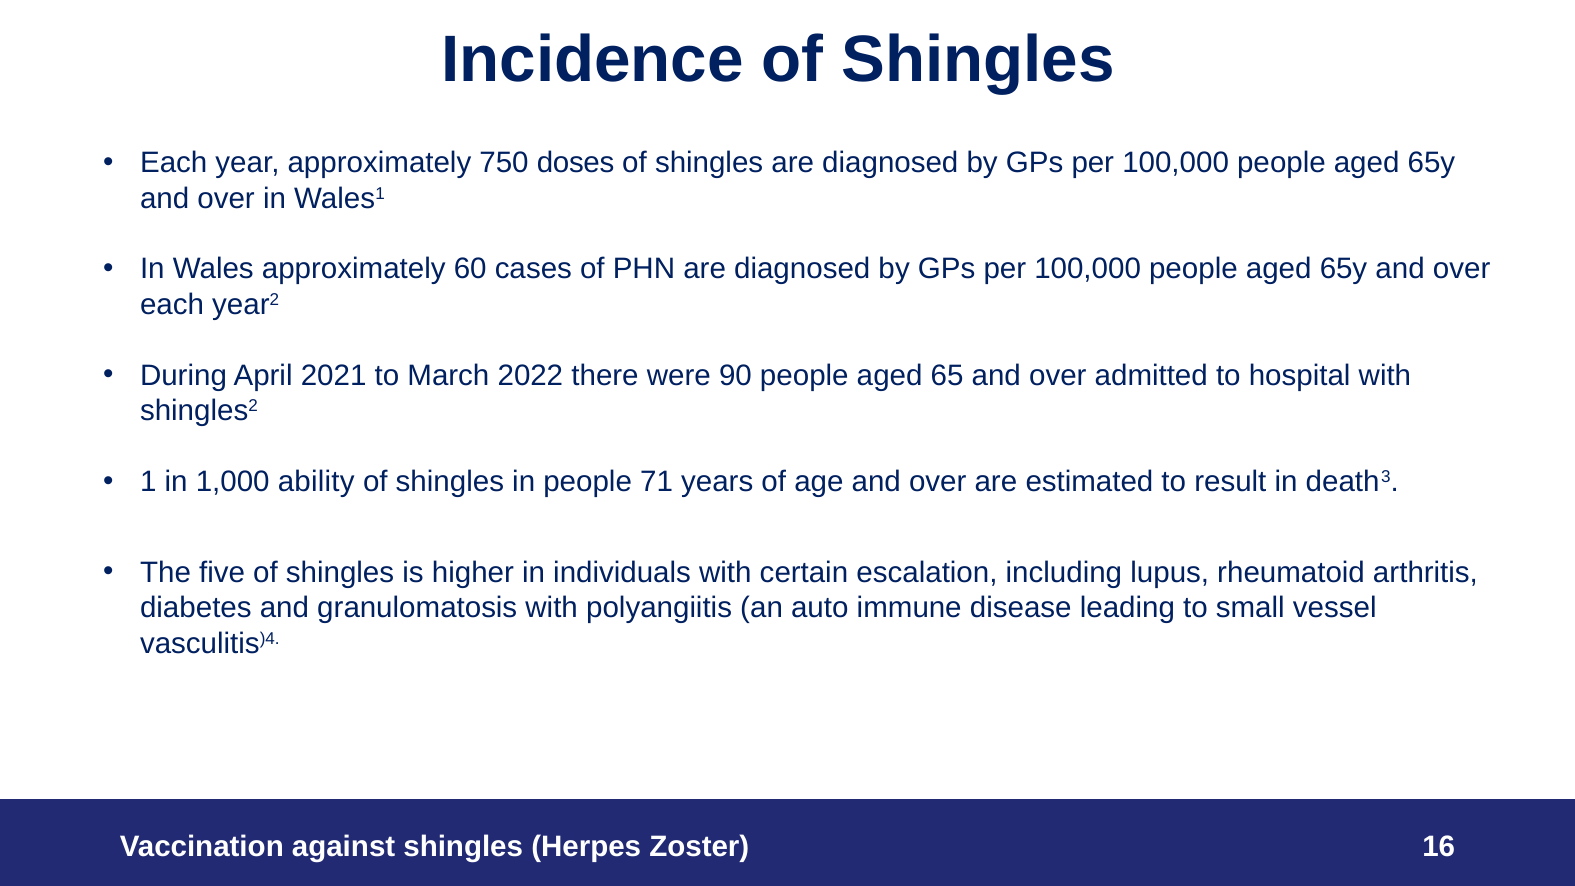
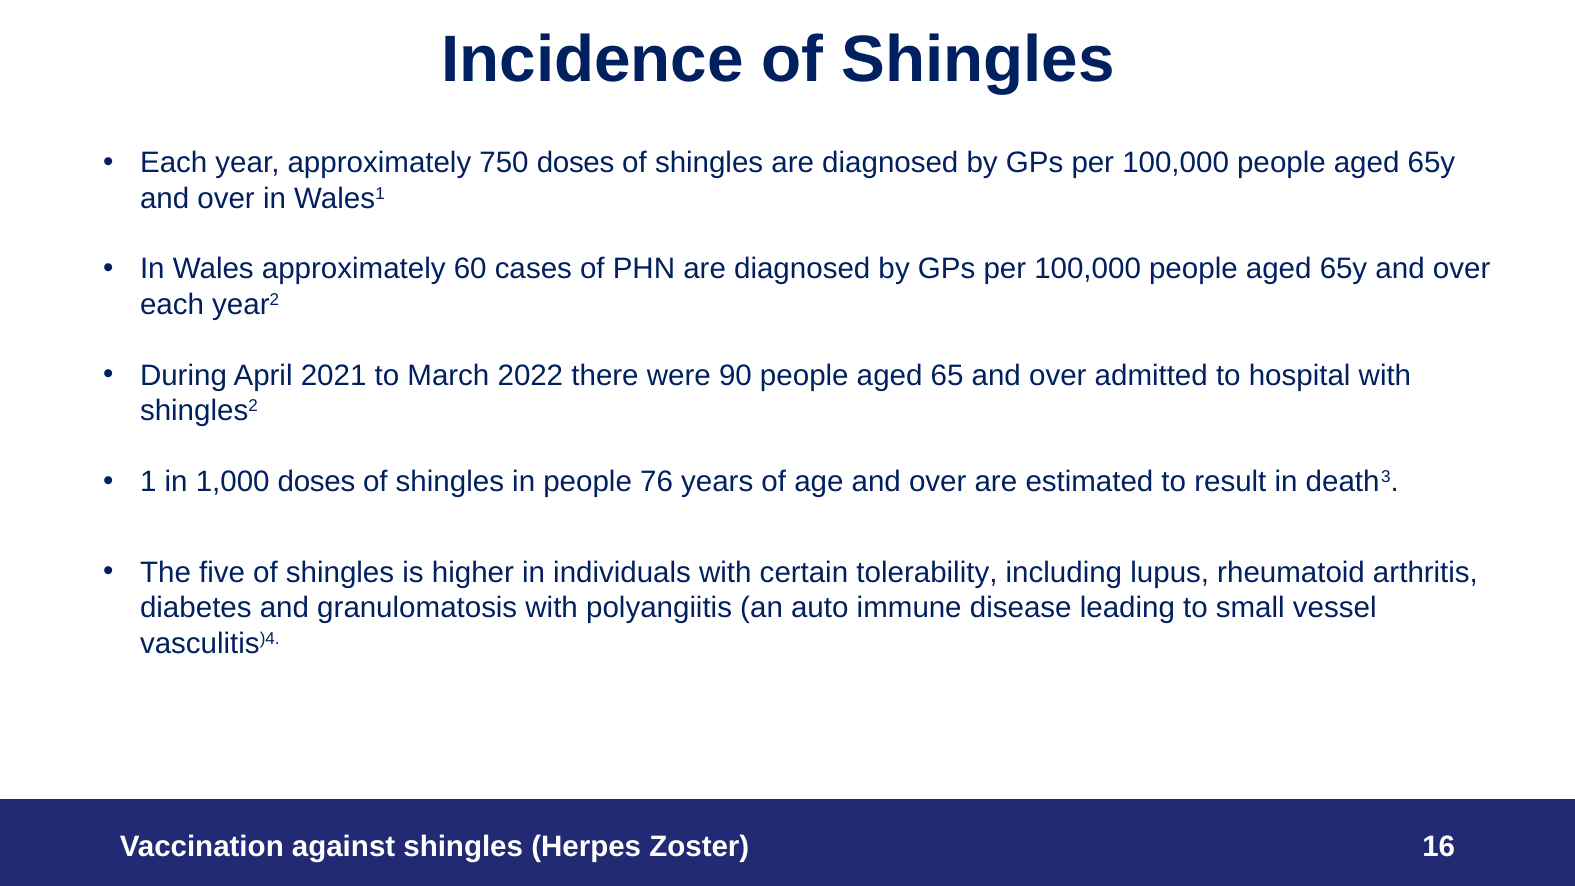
1,000 ability: ability -> doses (316, 482)
71: 71 -> 76 (657, 482)
escalation: escalation -> tolerability (927, 572)
